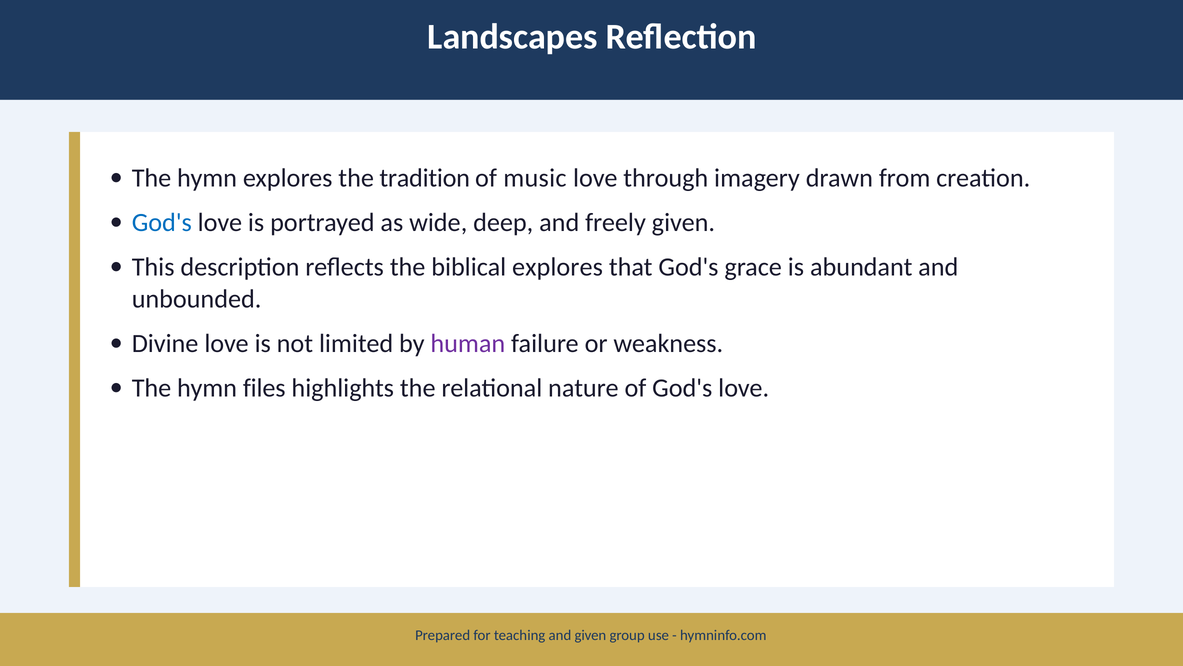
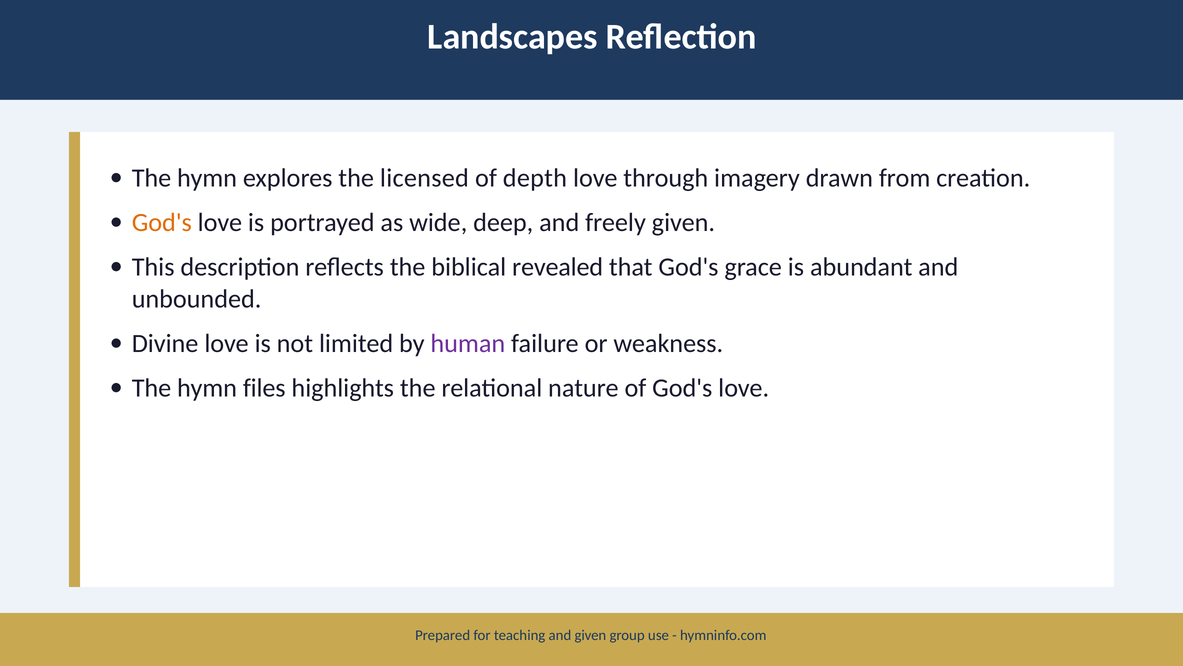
tradition: tradition -> licensed (424, 178)
music: music -> depth (535, 178)
God's colour: blue -> orange (162, 222)
biblical explores: explores -> revealed (558, 267)
